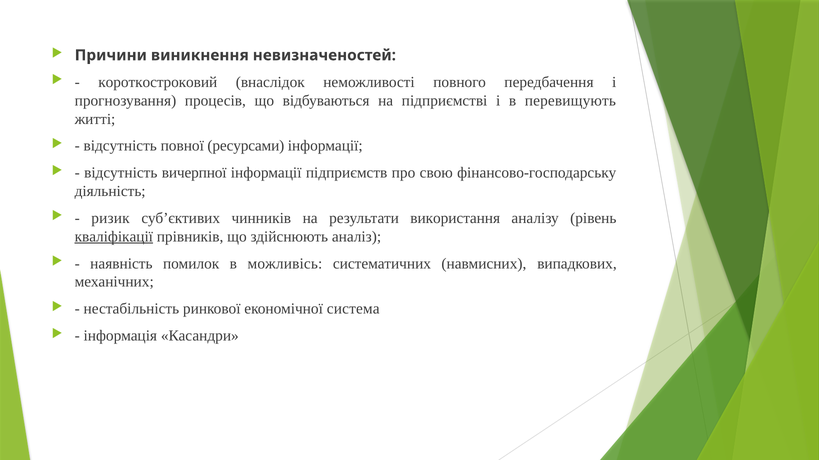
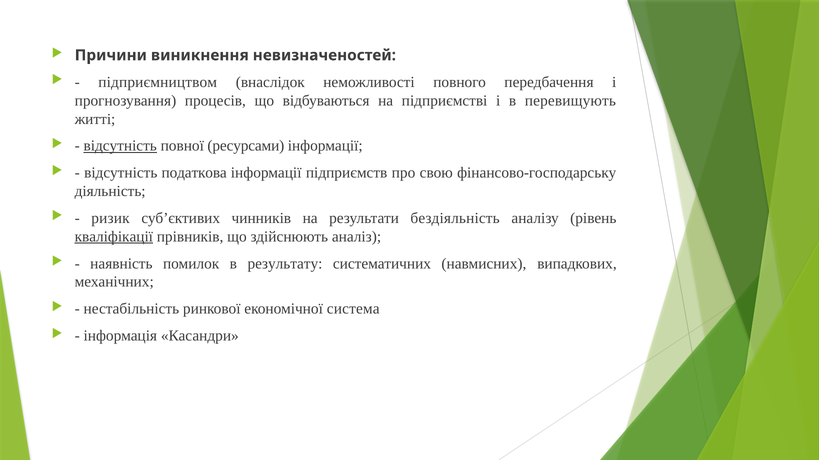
короткостроковий: короткостроковий -> підприємництвом (158, 82)
відсутність underline: none -> present (120, 146)
вичерпної: вичерпної -> податкова (194, 173)
використання: використання -> бездіяльність (455, 218)
можливісь: можливісь -> результату (285, 264)
